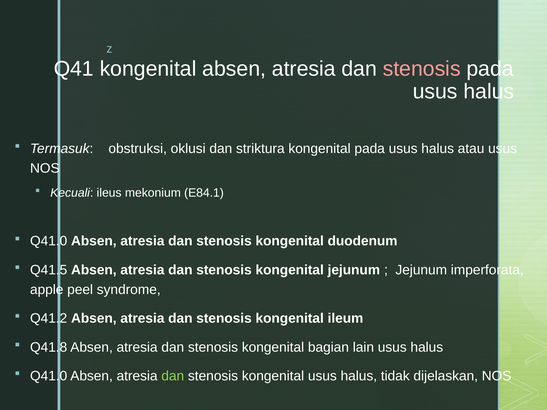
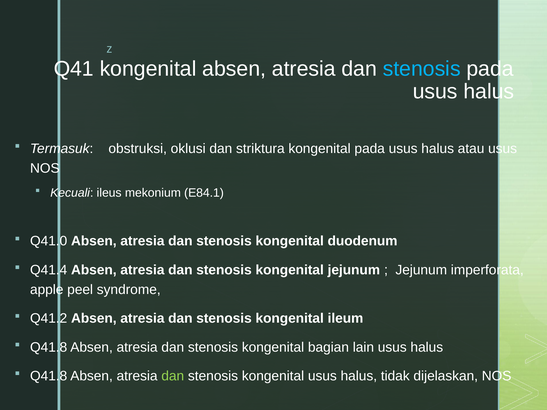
stenosis colour: pink -> light blue (422, 69)
Q41.5: Q41.5 -> Q41.4 (49, 270)
Q41.0: Q41.0 -> Q41.8 (49, 376)
